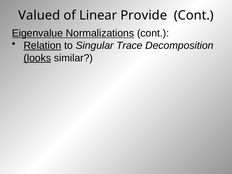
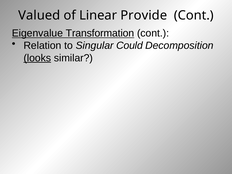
Normalizations: Normalizations -> Transformation (100, 33)
Relation underline: present -> none (42, 46)
Trace: Trace -> Could (129, 46)
